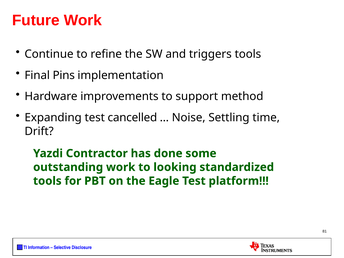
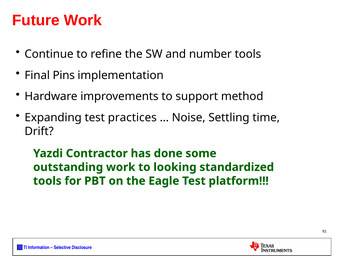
triggers: triggers -> number (210, 54)
cancelled: cancelled -> practices (132, 118)
